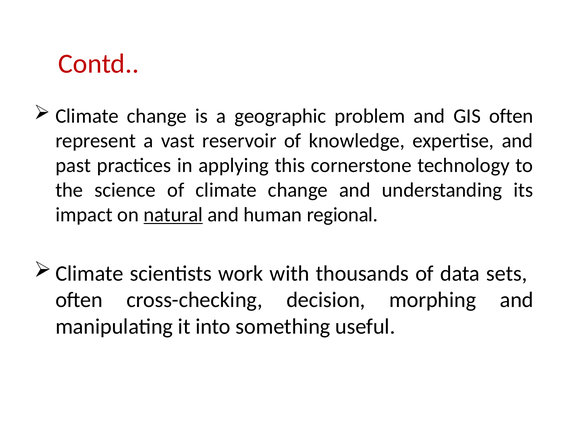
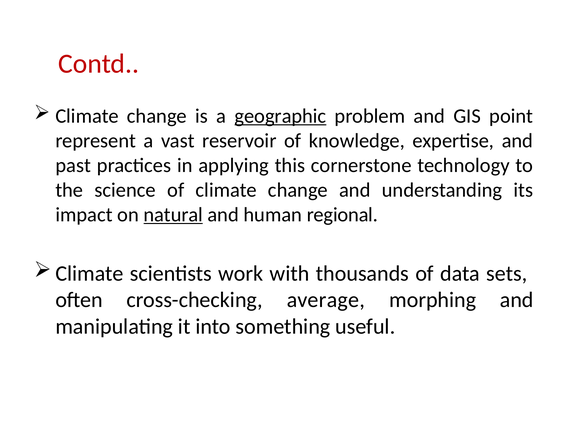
geographic underline: none -> present (280, 116)
GIS often: often -> point (511, 116)
decision: decision -> average (326, 300)
